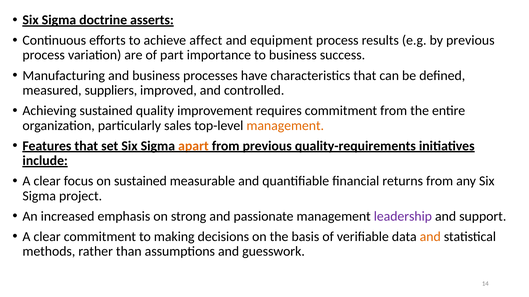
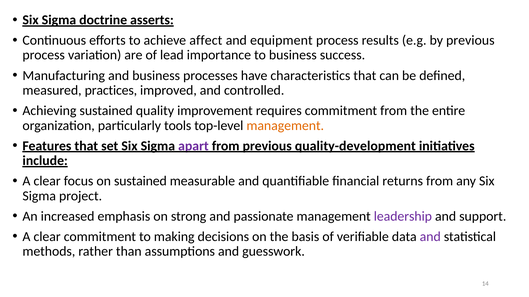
part: part -> lead (172, 55)
suppliers: suppliers -> practices (111, 90)
sales: sales -> tools (178, 126)
apart colour: orange -> purple (193, 146)
quality-requirements: quality-requirements -> quality-development (355, 146)
and colour: orange -> purple (430, 237)
